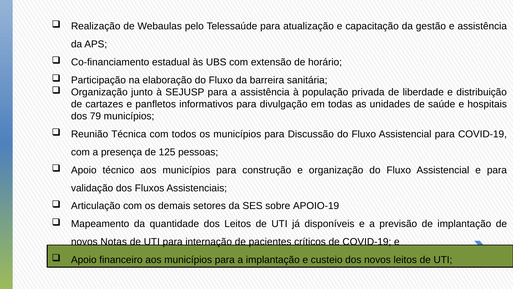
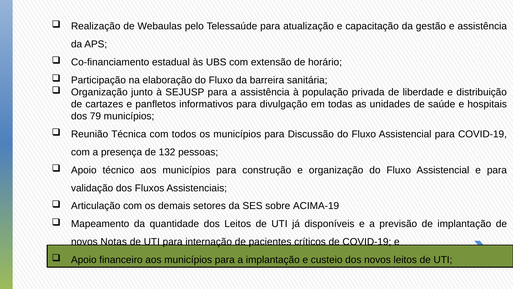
125: 125 -> 132 (167, 152)
APOIO-19: APOIO-19 -> ACIMA-19 (316, 206)
